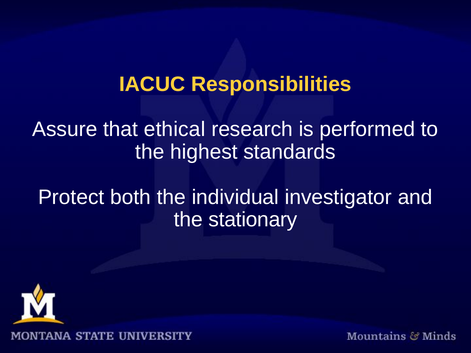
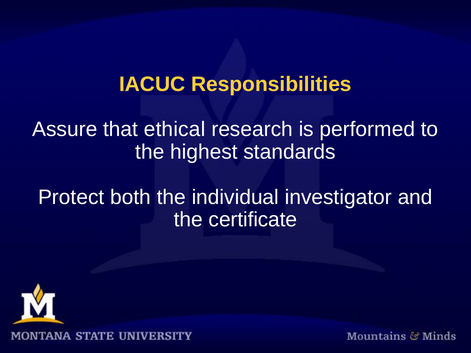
stationary: stationary -> certificate (253, 220)
